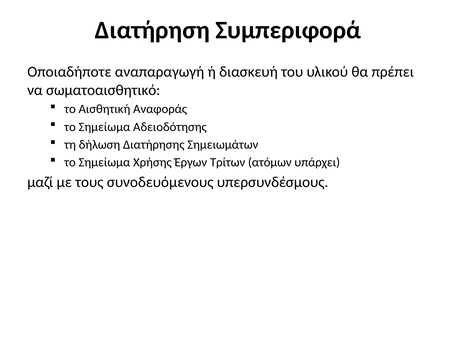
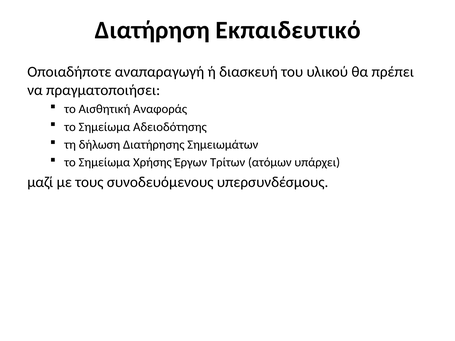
Συμπεριφορά: Συμπεριφορά -> Εκπαιδευτικό (288, 30)
σωματοαισθητικό: σωματοαισθητικό -> πραγματοποιήσει (103, 90)
